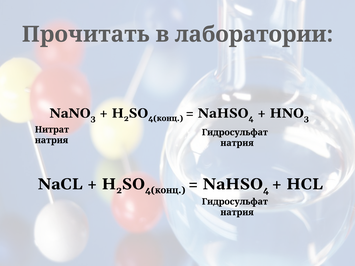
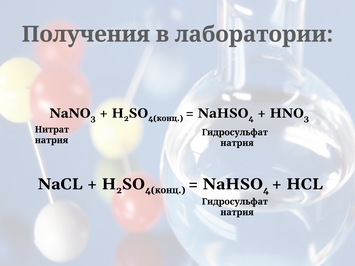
Прочитать: Прочитать -> Получения (86, 34)
